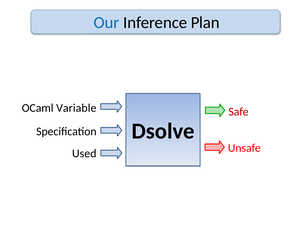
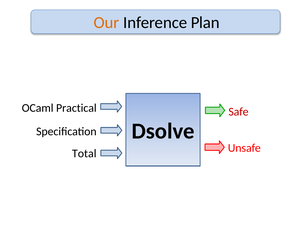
Our colour: blue -> orange (106, 23)
Variable: Variable -> Practical (76, 108)
Used: Used -> Total (84, 153)
